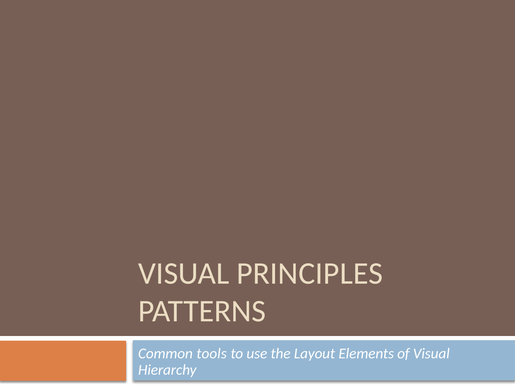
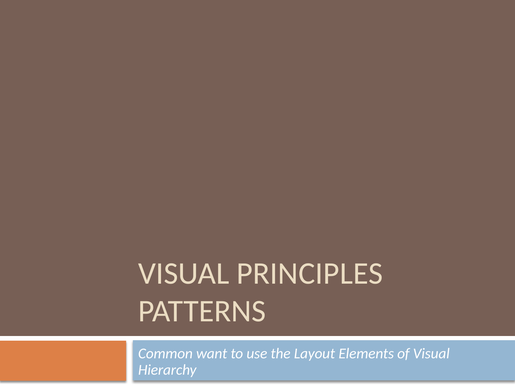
tools: tools -> want (212, 354)
